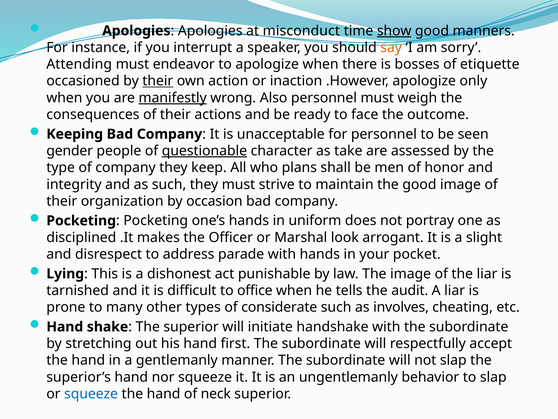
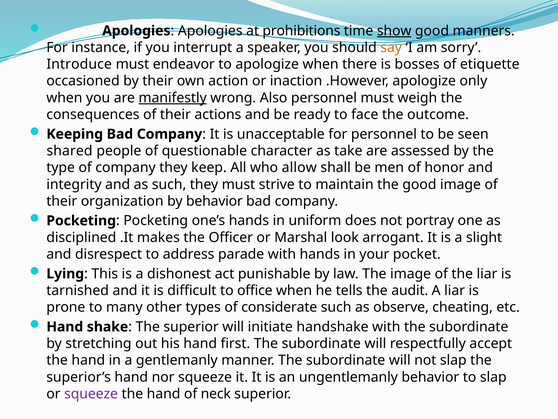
misconduct: misconduct -> prohibitions (301, 31)
Attending: Attending -> Introduce (79, 64)
their underline: present -> none (158, 81)
gender: gender -> shared (70, 151)
questionable underline: present -> none (204, 151)
plans: plans -> allow (299, 167)
by occasion: occasion -> behavior (214, 201)
involves: involves -> observe (401, 307)
squeeze colour: blue -> purple (91, 393)
